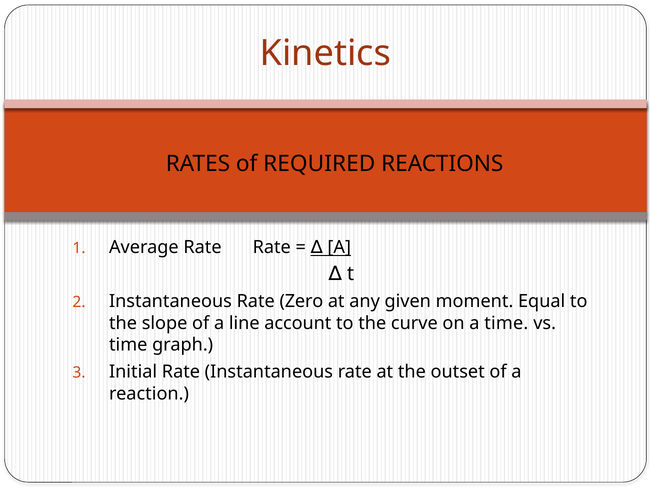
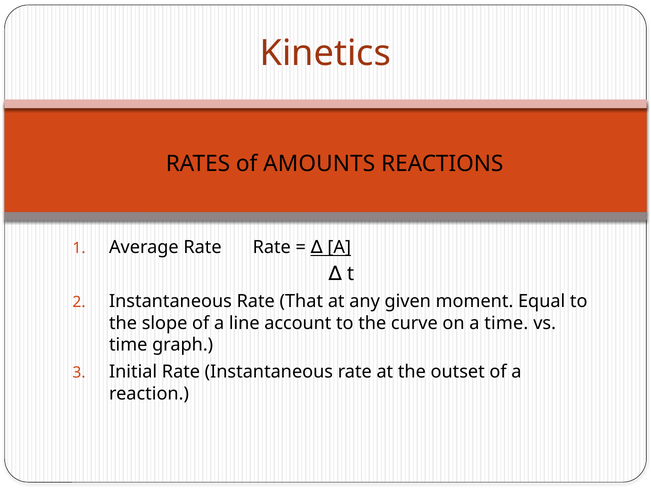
REQUIRED: REQUIRED -> AMOUNTS (319, 164)
Zero: Zero -> That (301, 301)
